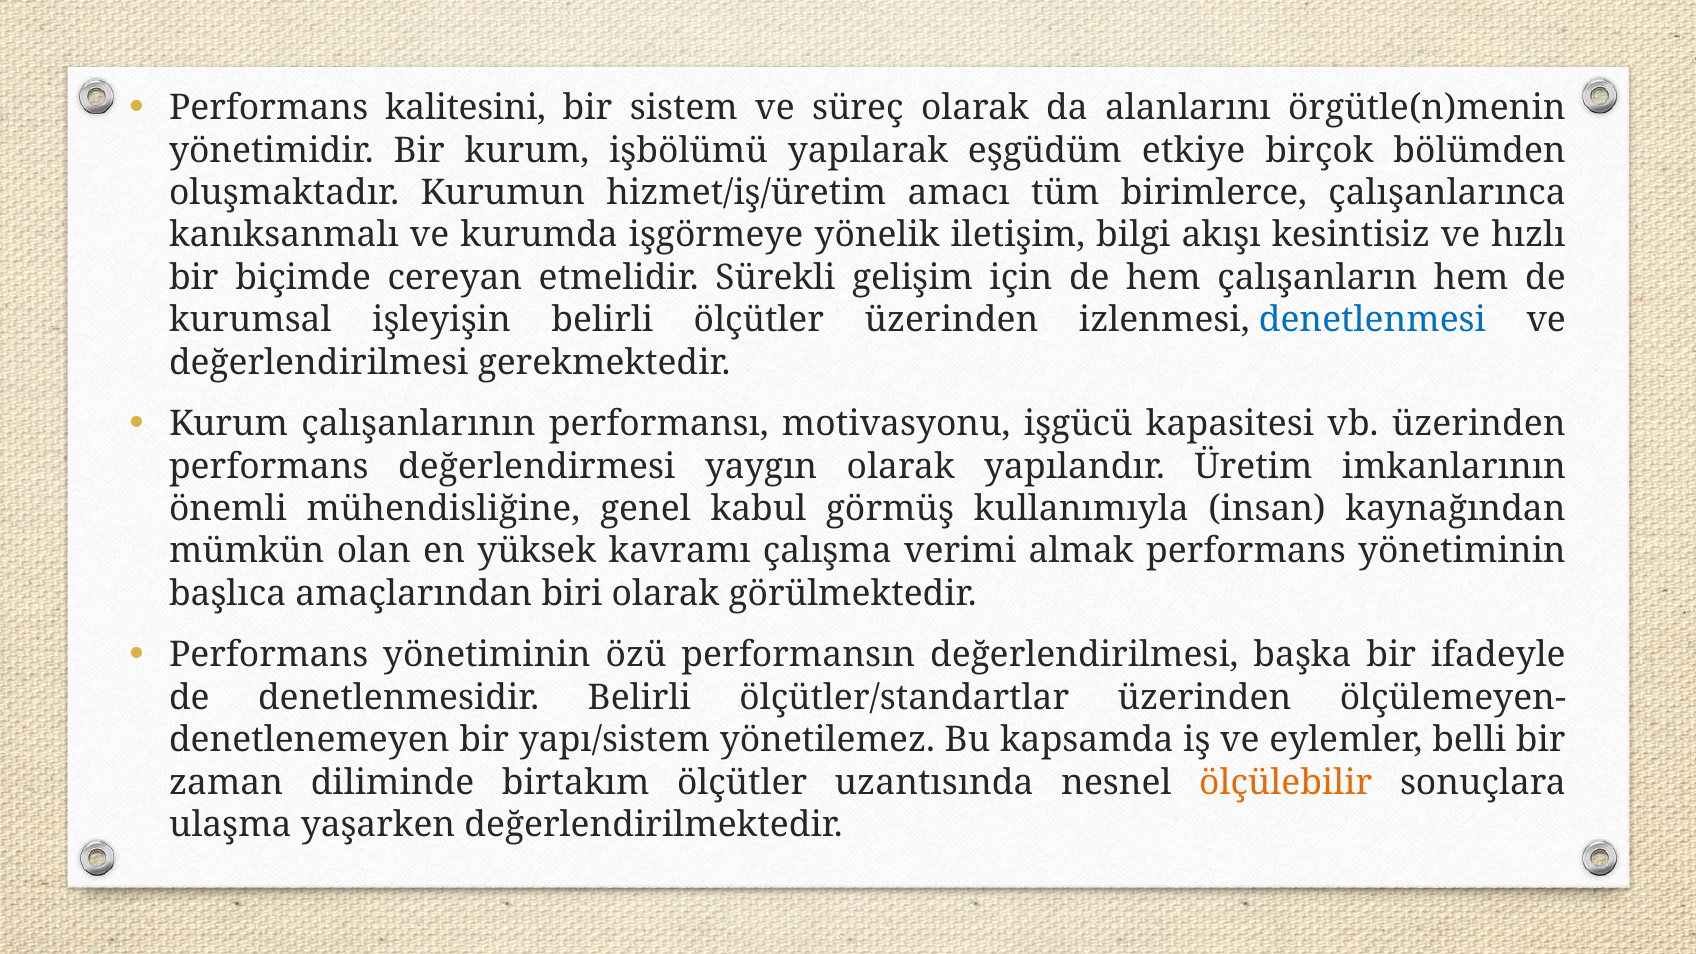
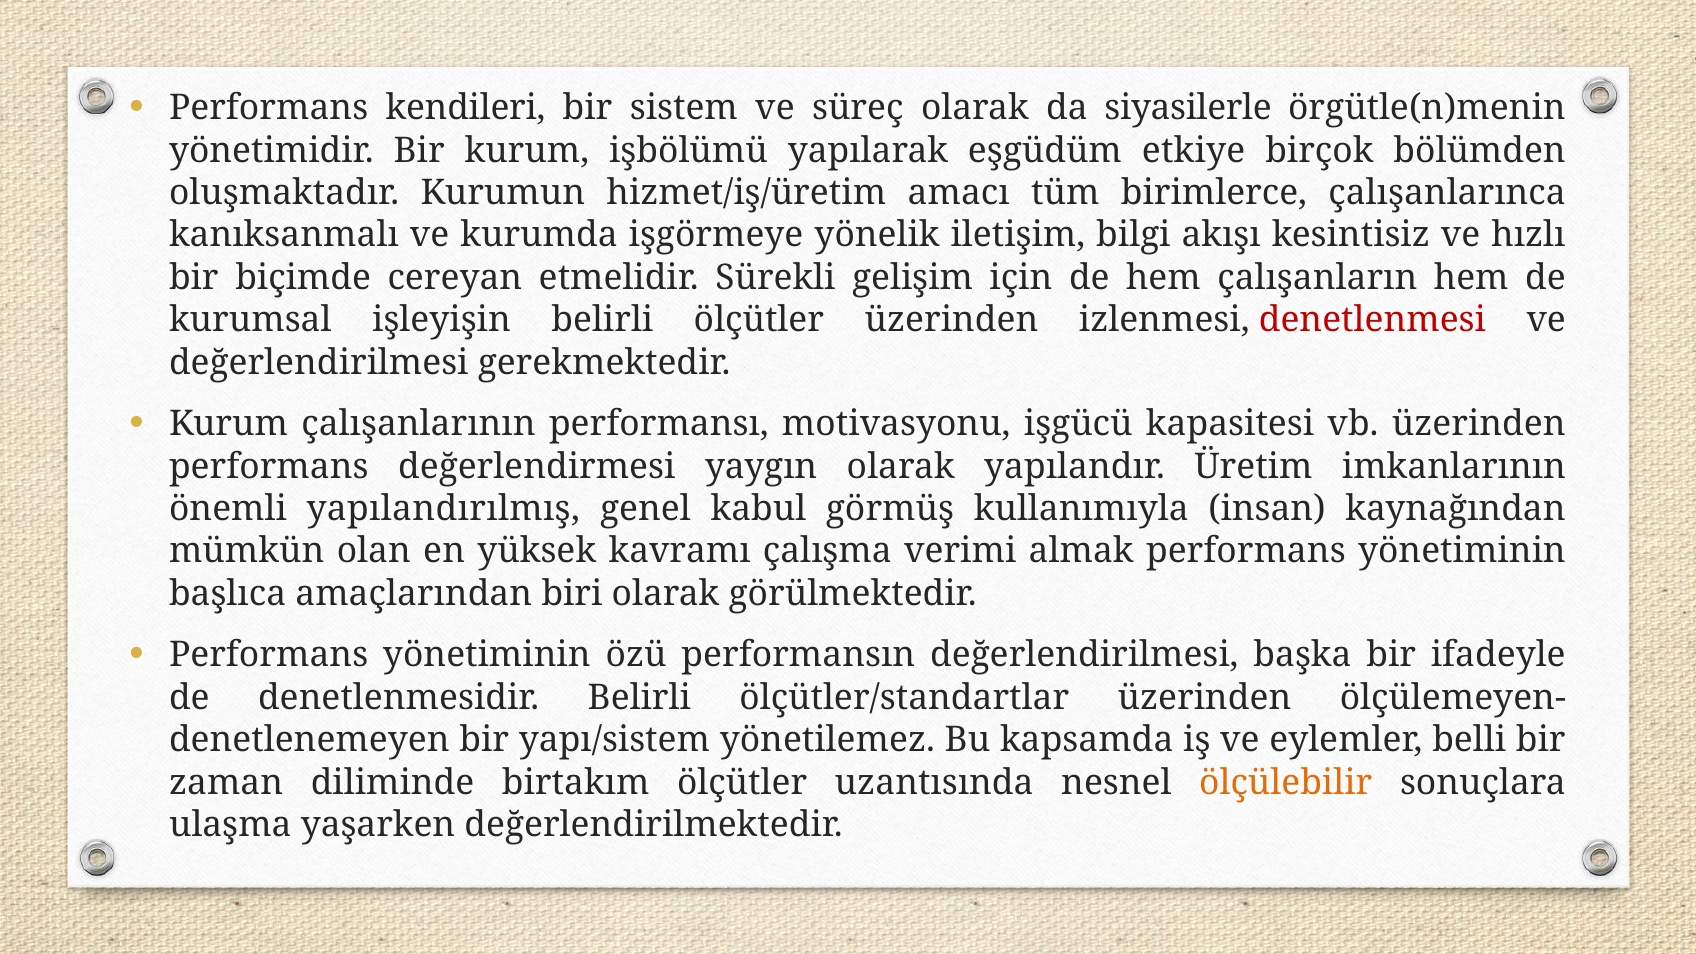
kalitesini: kalitesini -> kendileri (466, 108)
alanlarını: alanlarını -> siyasilerle (1188, 108)
denetlenmesi colour: blue -> red (1372, 320)
mühendisliğine: mühendisliğine -> yapılandırılmış (443, 509)
